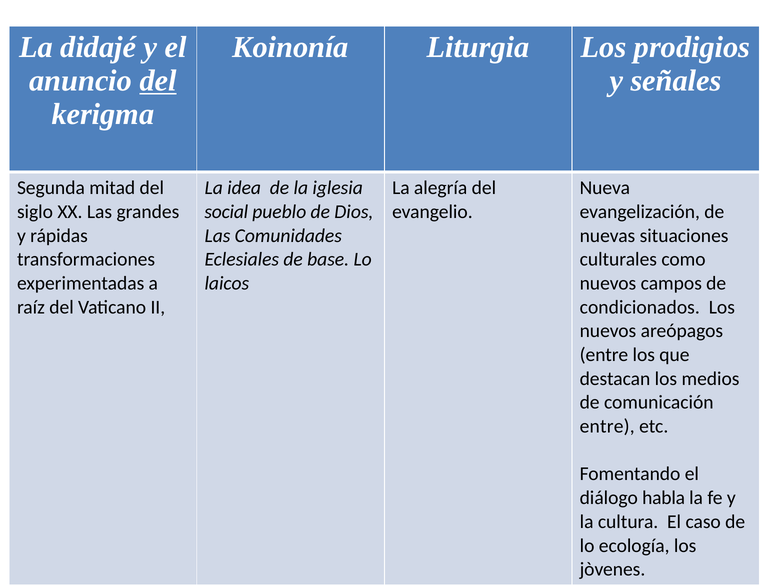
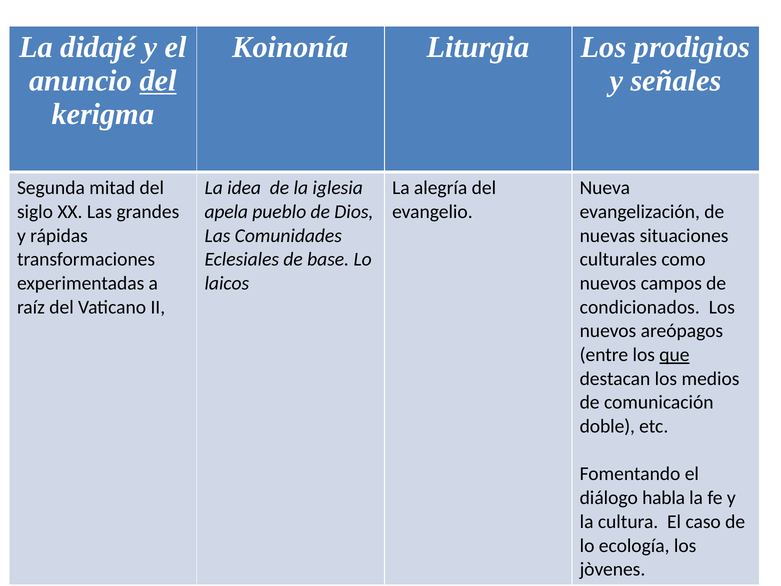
social: social -> apela (226, 212)
que underline: none -> present (674, 355)
entre: entre -> doble (607, 426)
